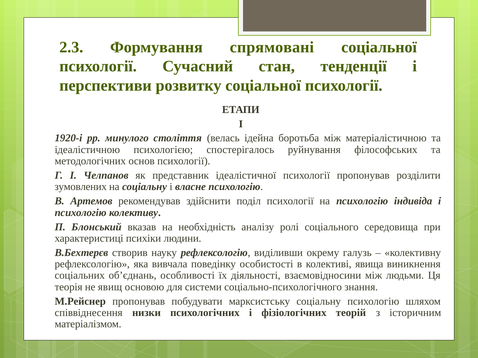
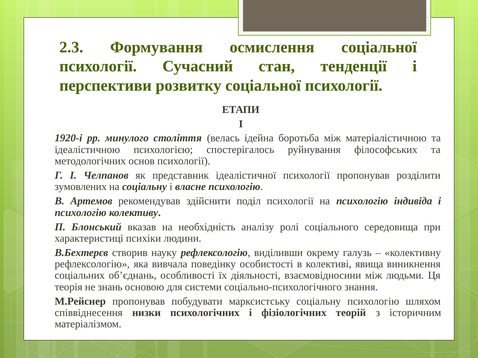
спрямовані: спрямовані -> осмислення (272, 47)
явищ: явищ -> знань (110, 287)
